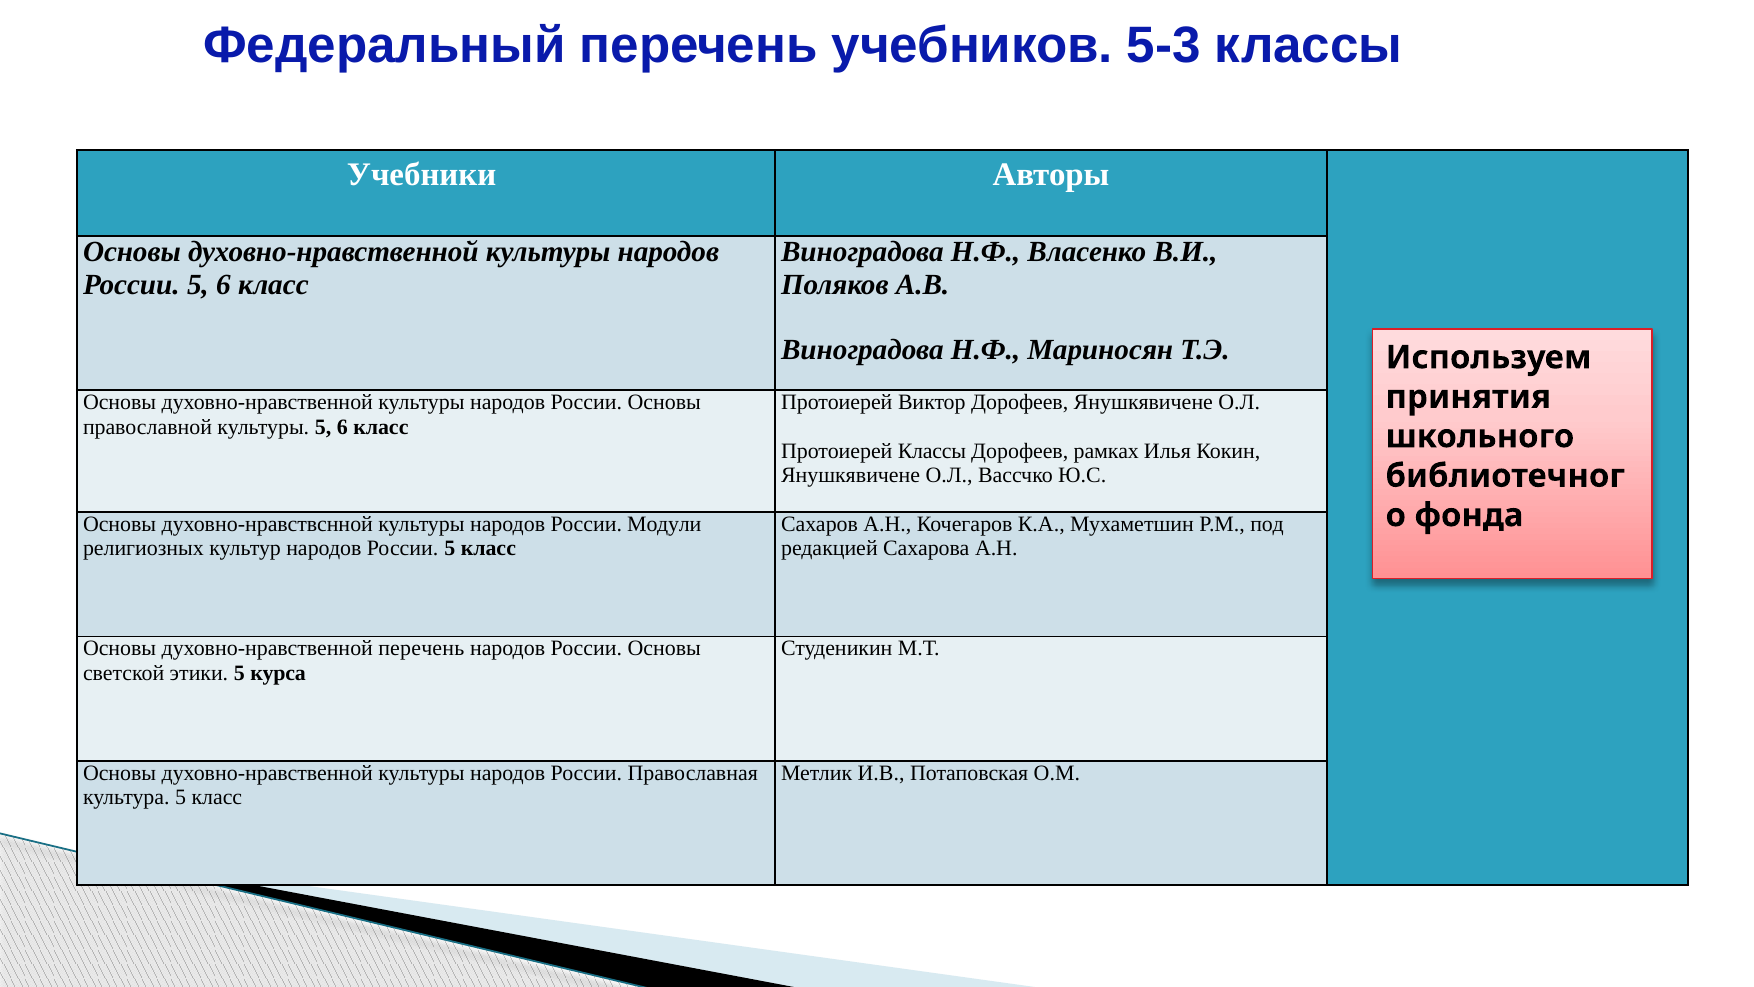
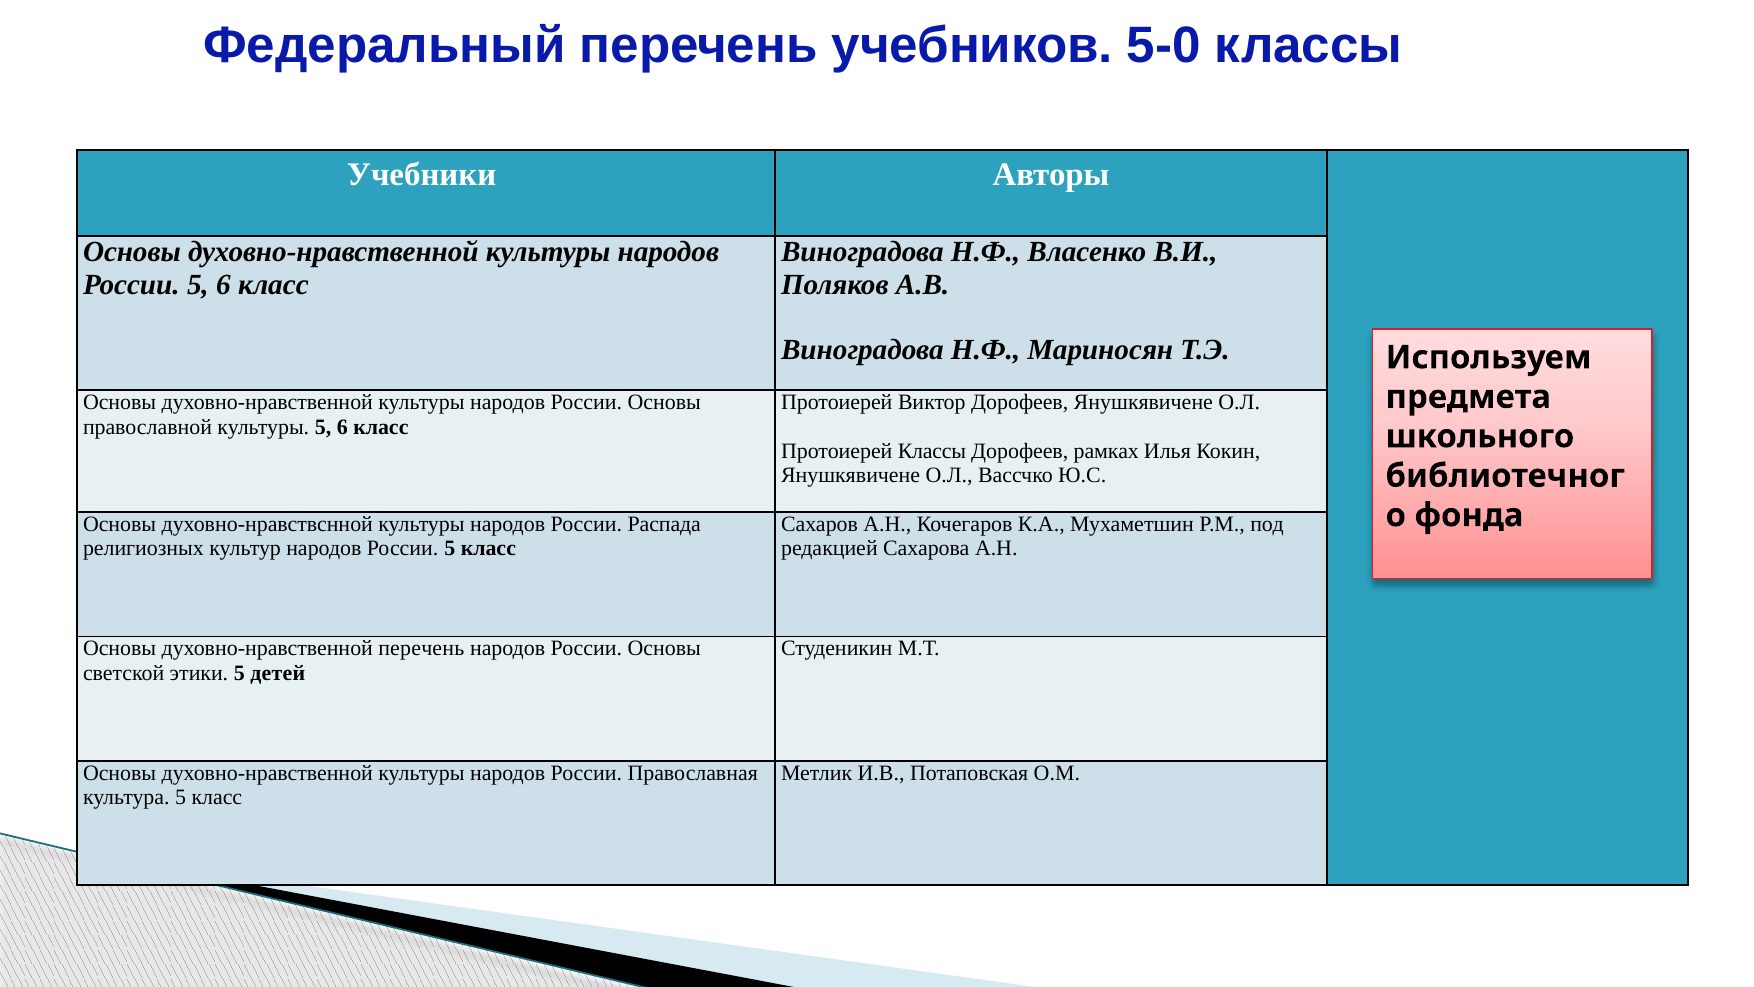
5-3: 5-3 -> 5-0 (1164, 46)
принятия: принятия -> предмета (1468, 397)
Модули: Модули -> Распада (664, 524)
курса: курса -> детей (278, 673)
